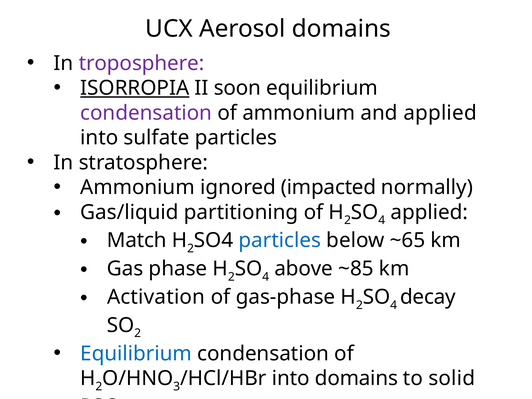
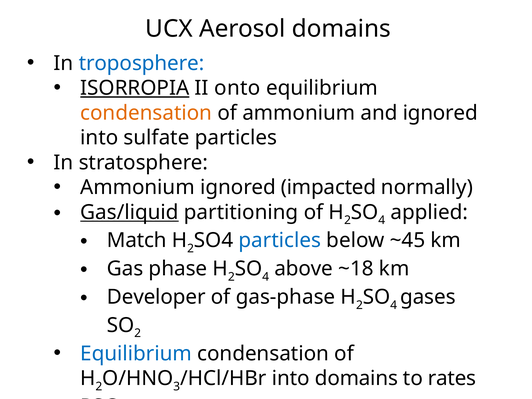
troposphere colour: purple -> blue (142, 63)
soon: soon -> onto (237, 88)
condensation colour: purple -> orange (146, 113)
and applied: applied -> ignored (440, 113)
Gas/liquid underline: none -> present (129, 212)
~65: ~65 -> ~45 (407, 240)
~85: ~85 -> ~18 (356, 269)
Activation: Activation -> Developer (156, 297)
decay: decay -> gases (428, 297)
solid: solid -> rates (452, 378)
